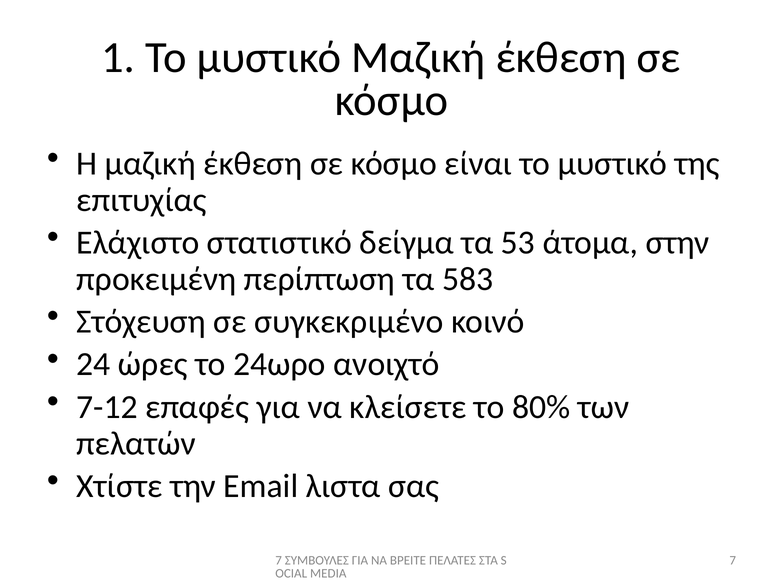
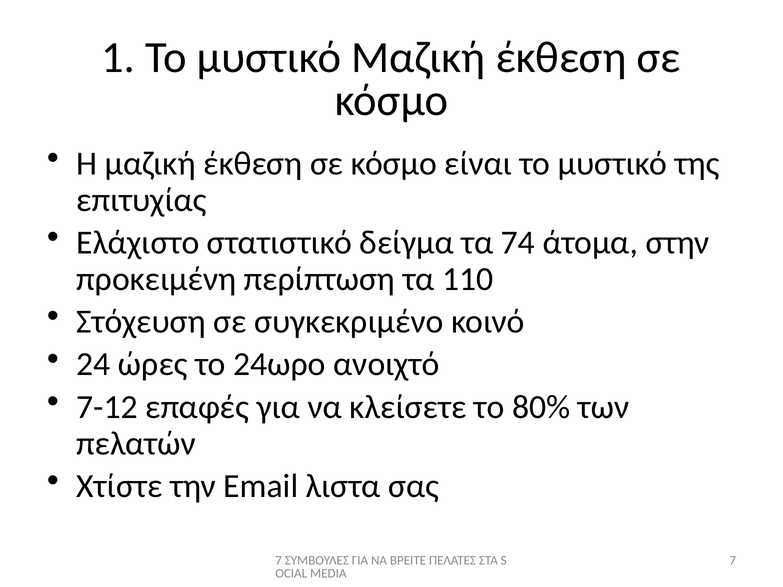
53: 53 -> 74 (518, 243)
583: 583 -> 110 (468, 279)
